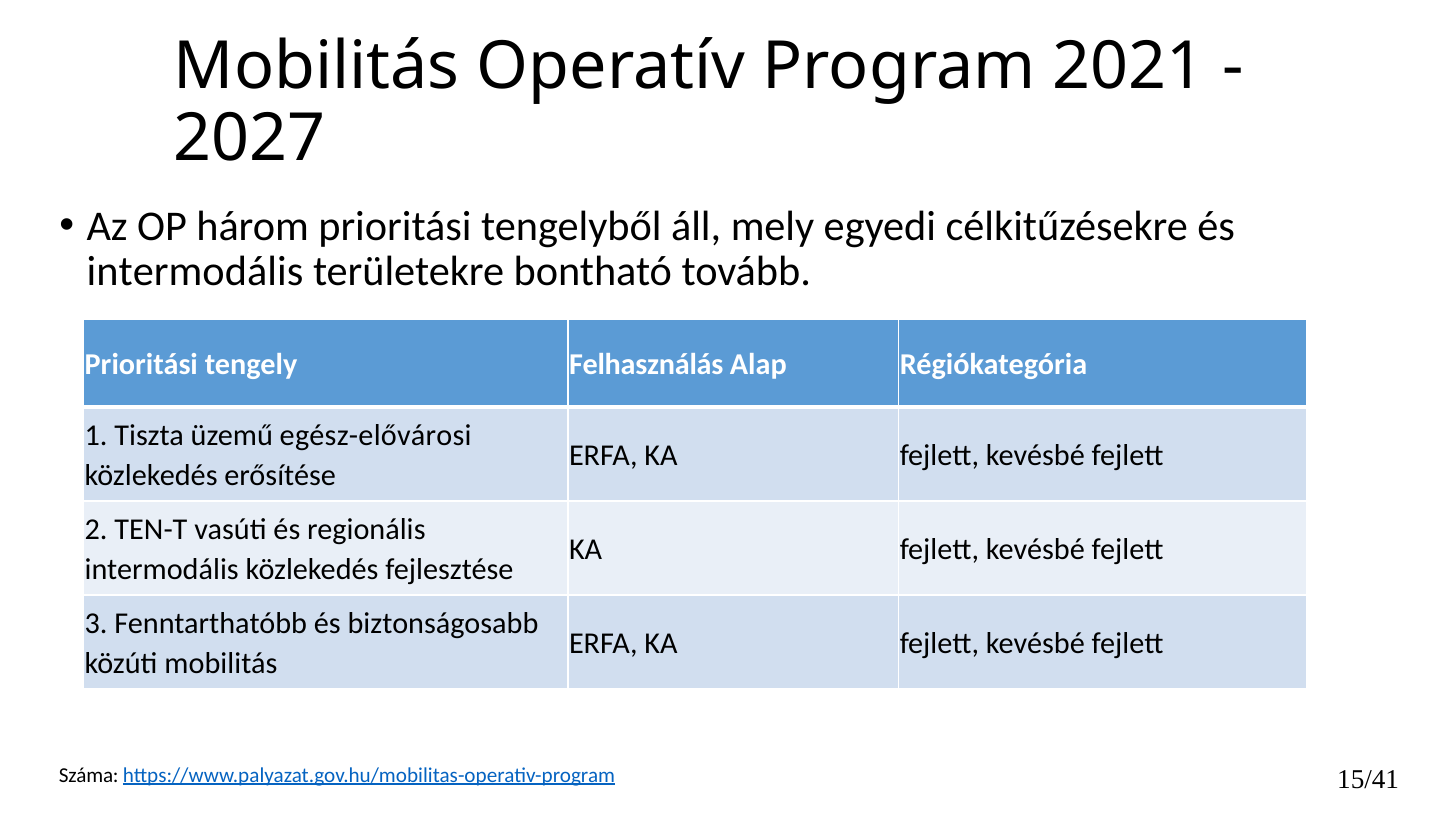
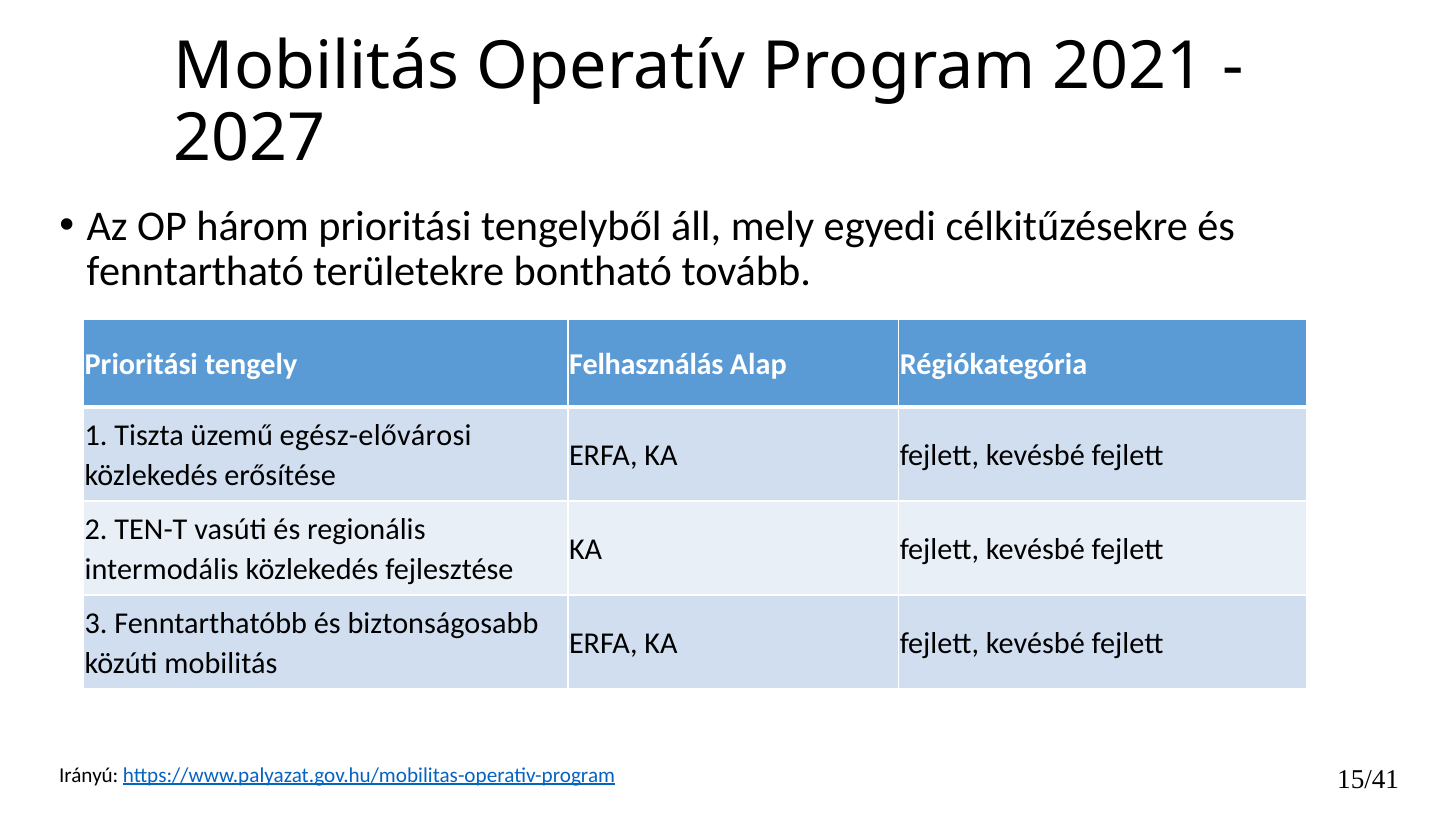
intermodális: intermodális -> fenntartható (195, 272)
Száma: Száma -> Irányú (89, 775)
